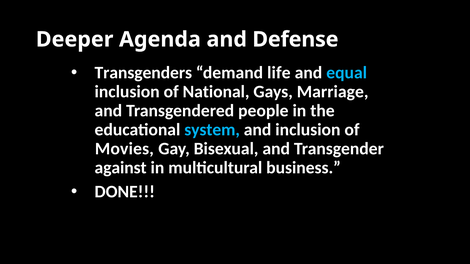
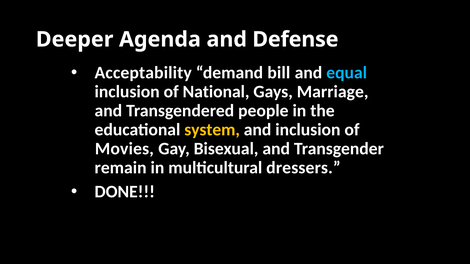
Transgenders: Transgenders -> Acceptability (143, 73)
life: life -> bill (279, 73)
system colour: light blue -> yellow (212, 130)
against: against -> remain (121, 168)
business: business -> dressers (303, 168)
